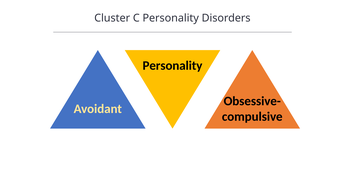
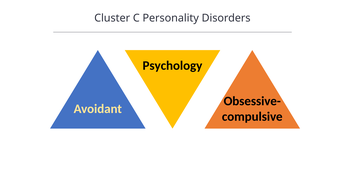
Personality: Personality -> Psychology (172, 66)
